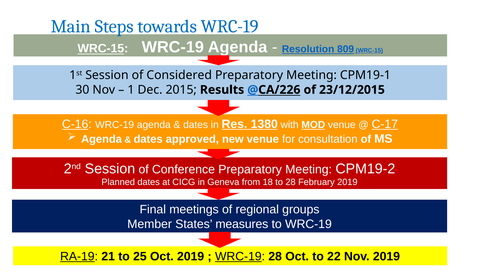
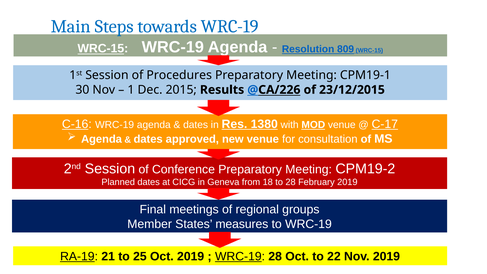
Considered: Considered -> Procedures (179, 75)
